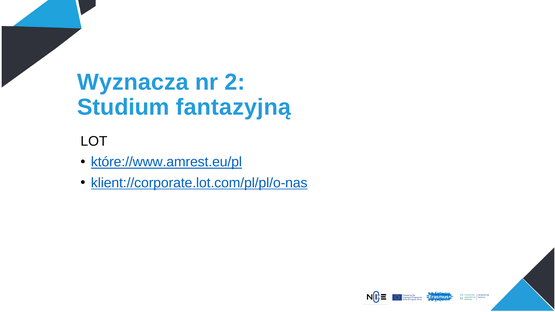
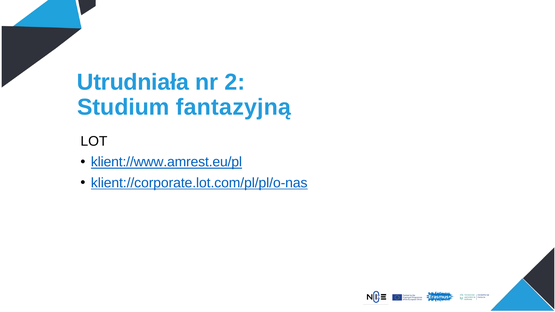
Wyznacza: Wyznacza -> Utrudniała (133, 82)
które://www.amrest.eu/pl: które://www.amrest.eu/pl -> klient://www.amrest.eu/pl (166, 162)
